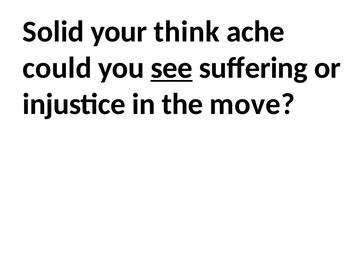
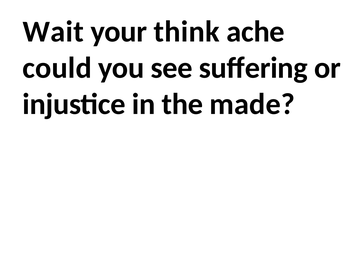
Solid: Solid -> Wait (53, 32)
see underline: present -> none (172, 68)
move: move -> made (252, 104)
